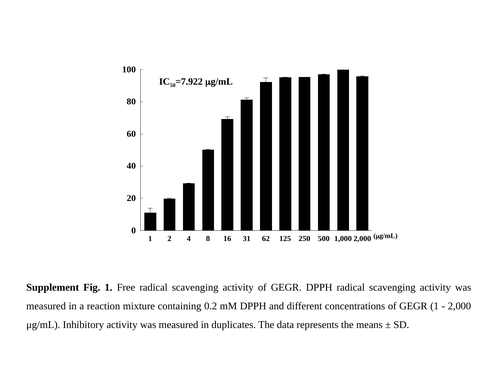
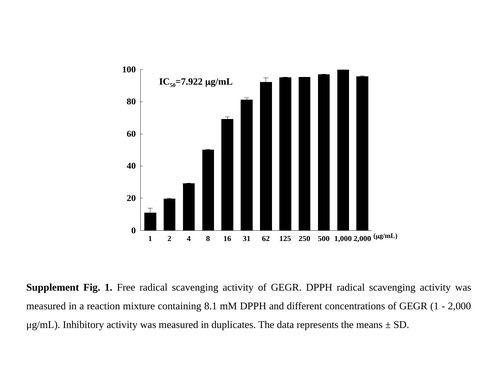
0.2: 0.2 -> 8.1 (211, 306)
